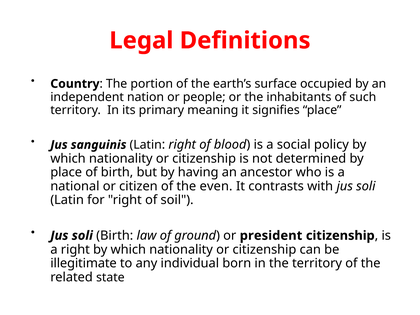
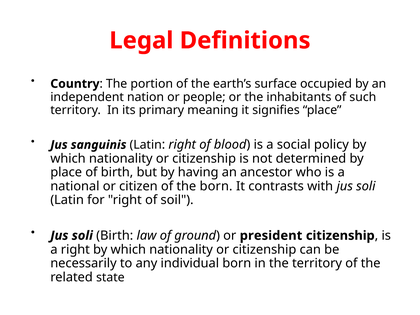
the even: even -> born (216, 186)
illegitimate: illegitimate -> necessarily (83, 263)
